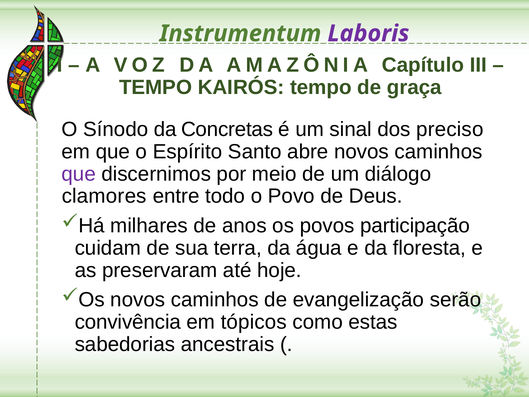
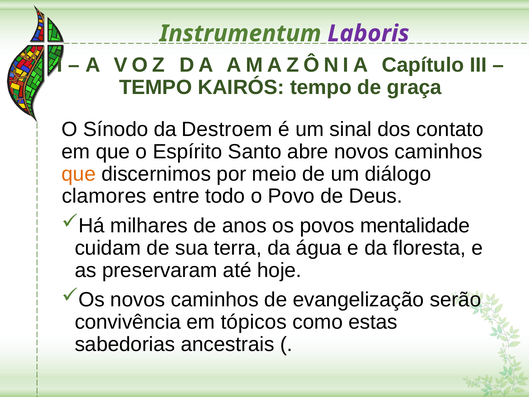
Concretas: Concretas -> Destroem (227, 129)
preciso: preciso -> contato (450, 129)
que colour: purple -> orange (79, 174)
participação: participação -> mentalidade (415, 226)
